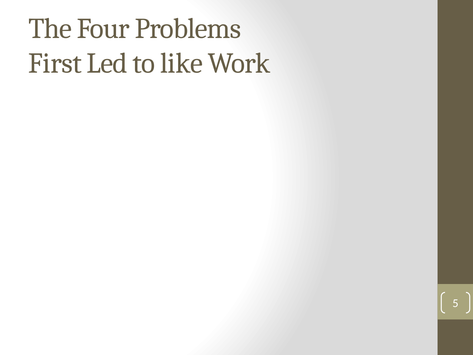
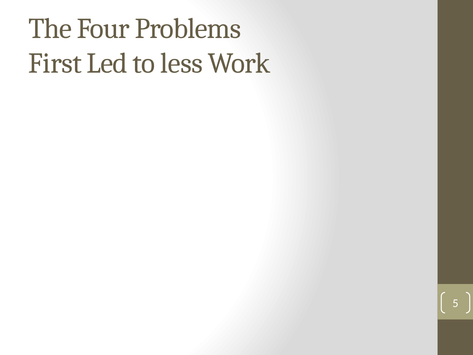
like: like -> less (181, 63)
